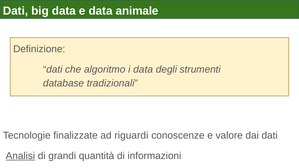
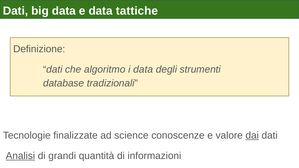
animale: animale -> tattiche (137, 11)
riguardi: riguardi -> science (131, 136)
dai underline: none -> present (252, 136)
